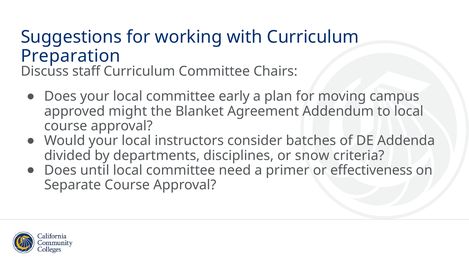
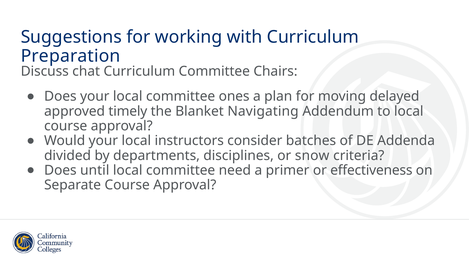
staff: staff -> chat (86, 71)
early: early -> ones (234, 96)
campus: campus -> delayed (394, 96)
might: might -> timely (128, 111)
Agreement: Agreement -> Navigating (263, 111)
